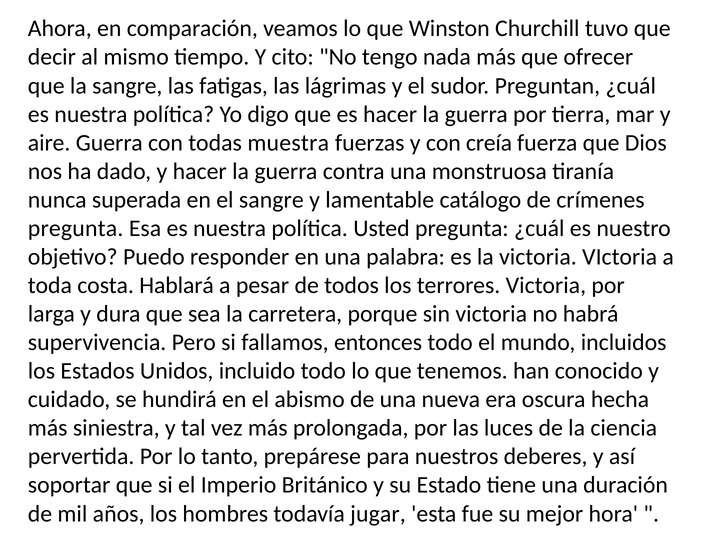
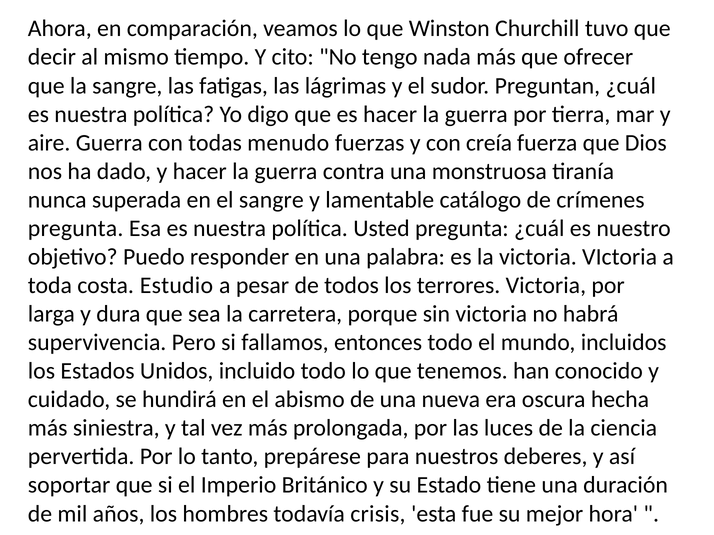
muestra: muestra -> menudo (288, 143)
Hablará: Hablará -> Estudio (176, 286)
jugar: jugar -> crisis (378, 514)
